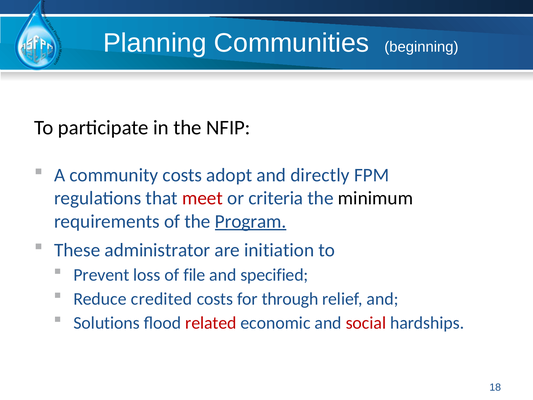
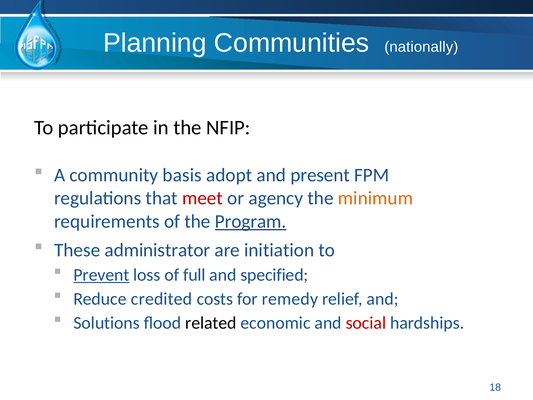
beginning: beginning -> nationally (421, 47)
community costs: costs -> basis (182, 175)
directly: directly -> present (320, 175)
criteria: criteria -> agency (276, 198)
minimum colour: black -> orange (376, 198)
Prevent underline: none -> present (101, 275)
file: file -> full (194, 275)
through: through -> remedy (290, 299)
related colour: red -> black (211, 323)
